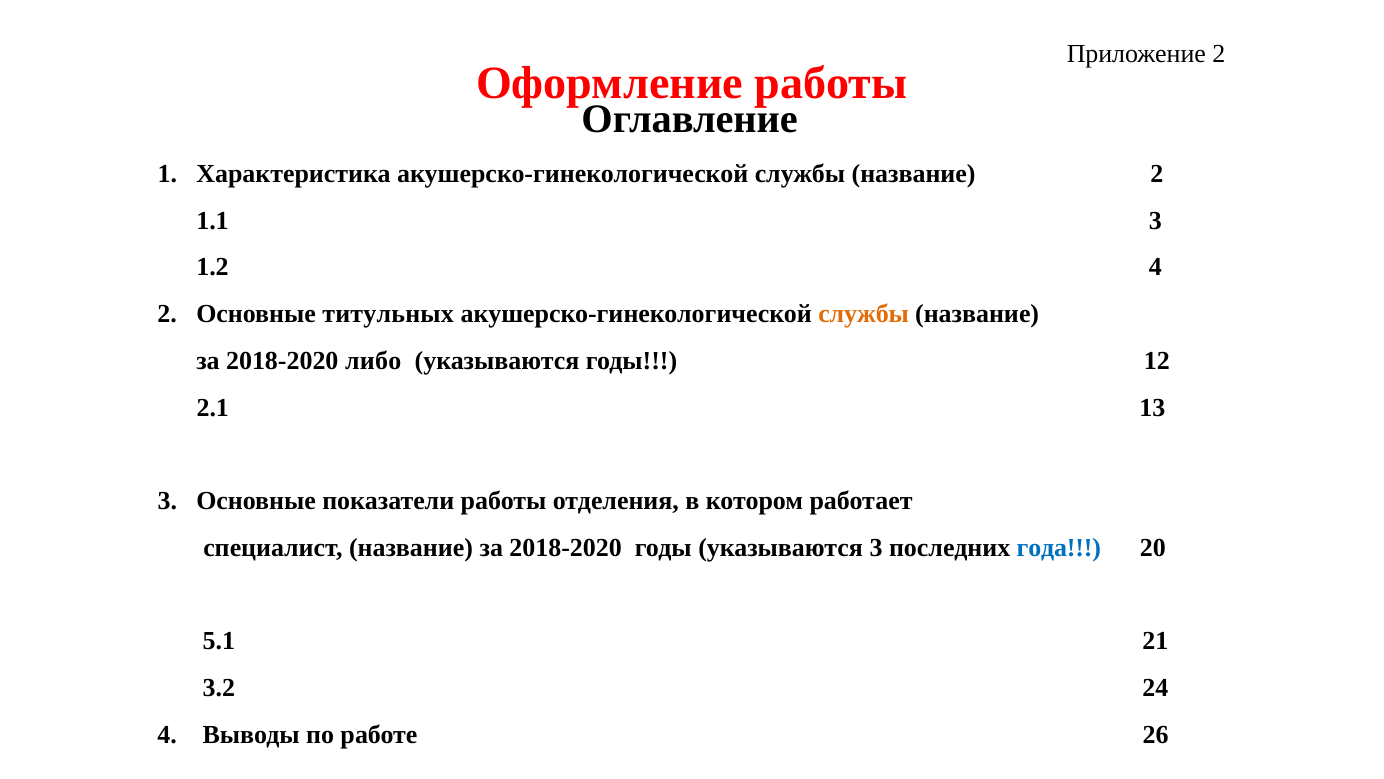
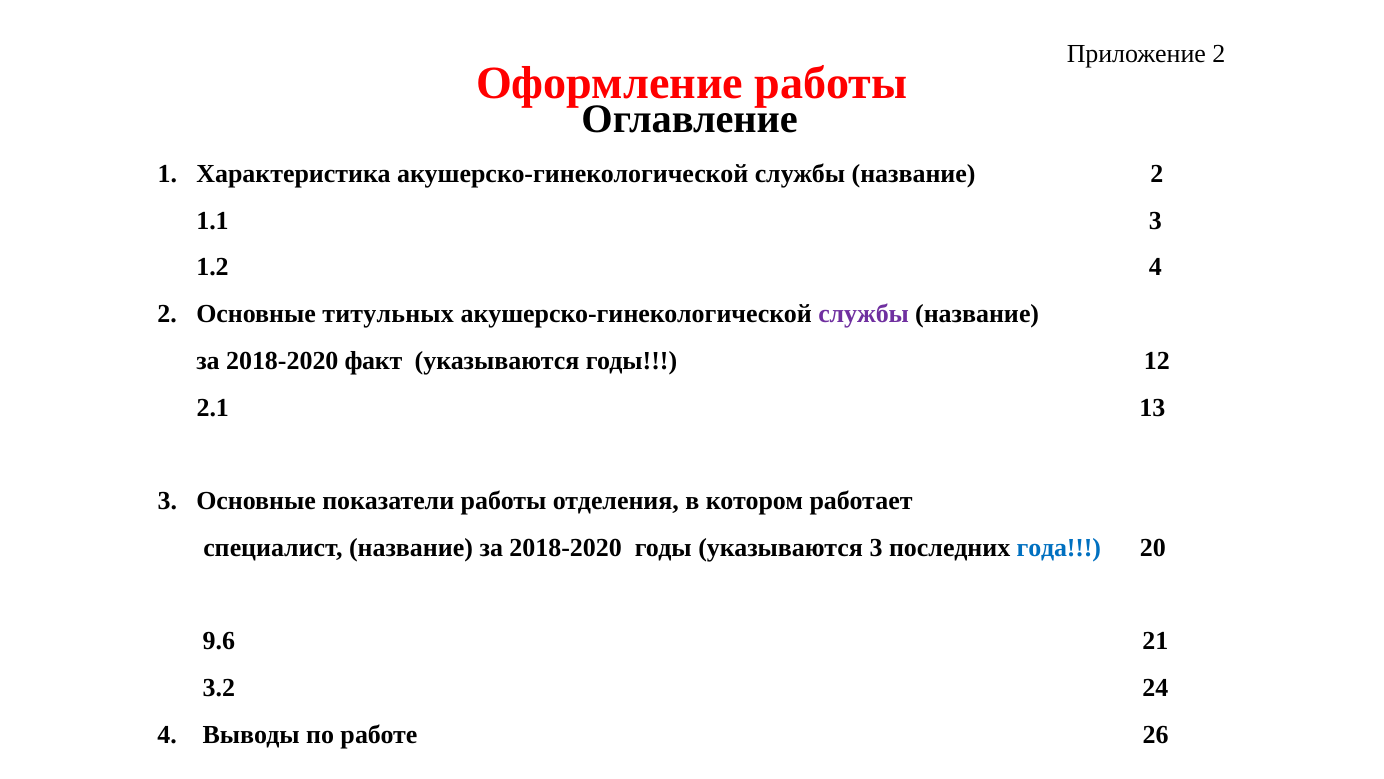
службы colour: orange -> purple (864, 314)
либо: либо -> факт (373, 361)
5.1: 5.1 -> 9.6 (219, 641)
